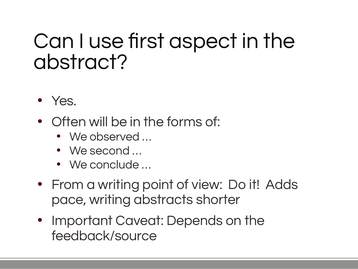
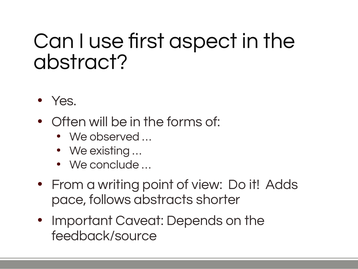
second: second -> existing (110, 150)
pace writing: writing -> follows (110, 199)
